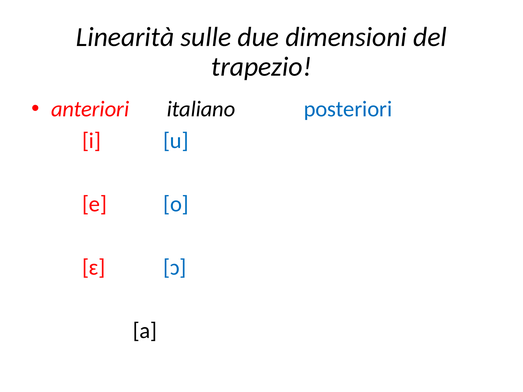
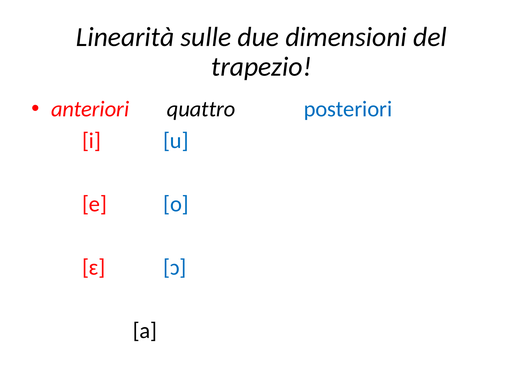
italiano: italiano -> quattro (201, 109)
